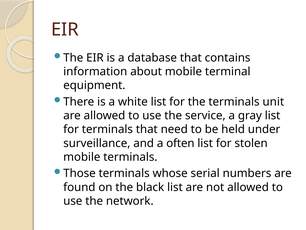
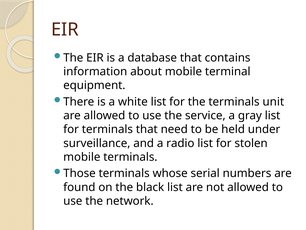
often: often -> radio (180, 143)
